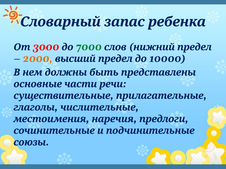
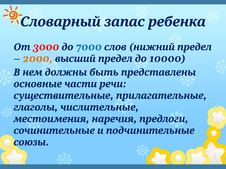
7000 colour: green -> blue (89, 47)
